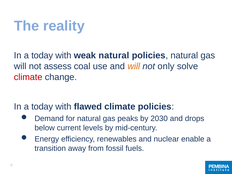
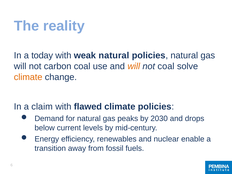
assess: assess -> carbon (58, 66)
not only: only -> coal (166, 66)
climate colour: red -> orange (28, 77)
today: today -> claim (42, 107)
